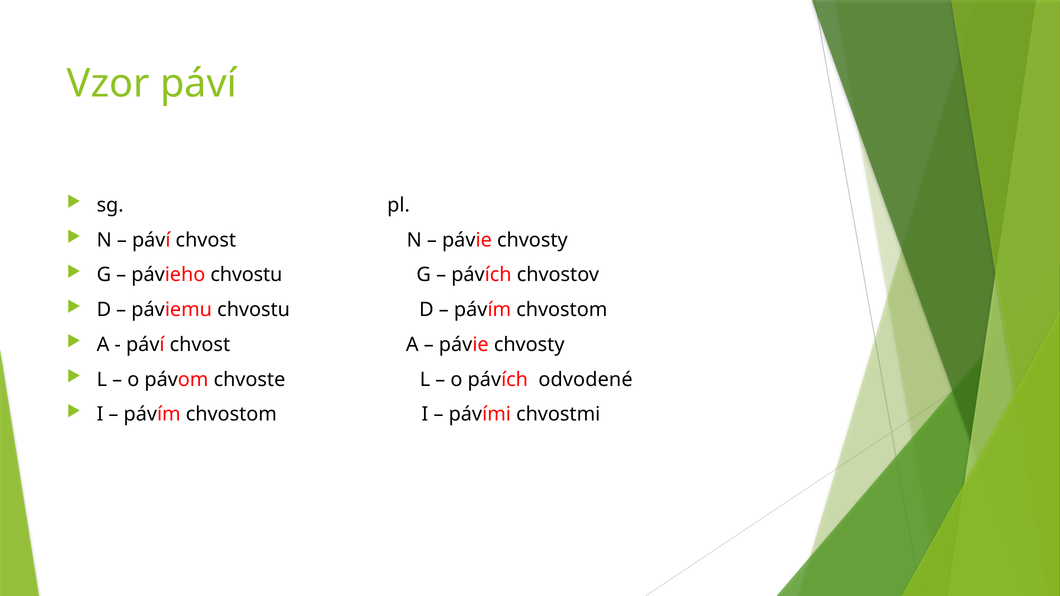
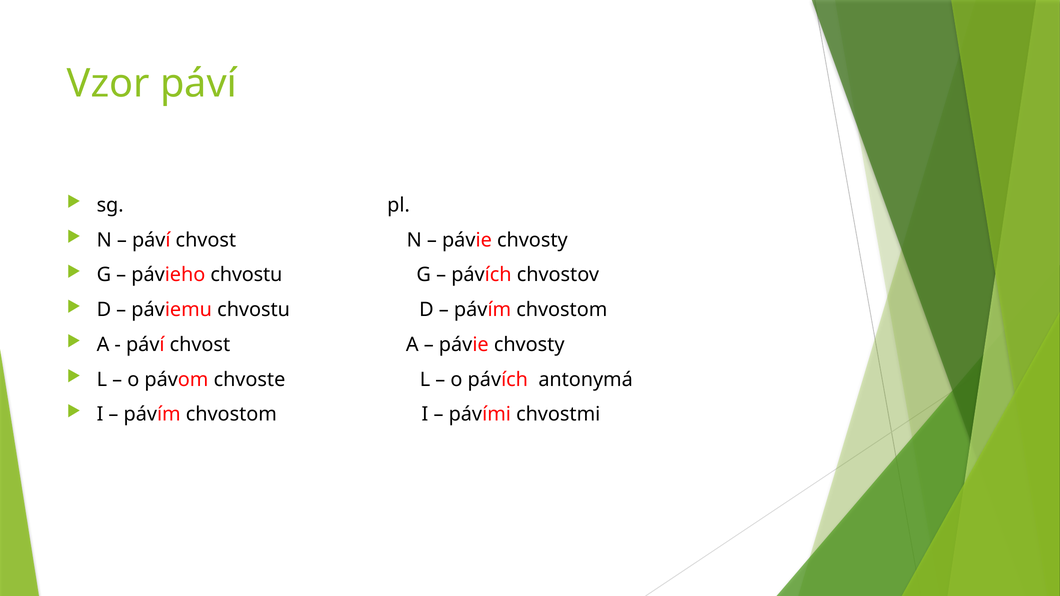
odvodené: odvodené -> antonymá (586, 380)
